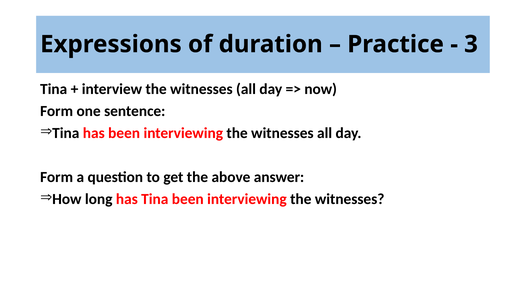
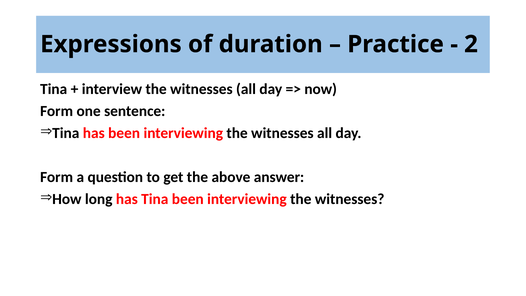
3: 3 -> 2 (471, 44)
